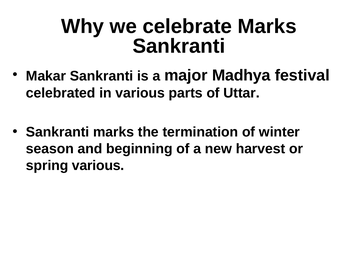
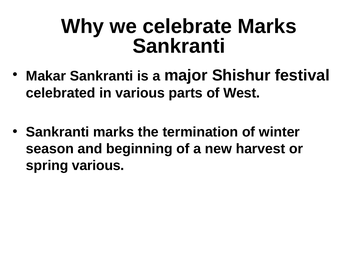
Madhya: Madhya -> Shishur (241, 75)
Uttar: Uttar -> West (242, 93)
